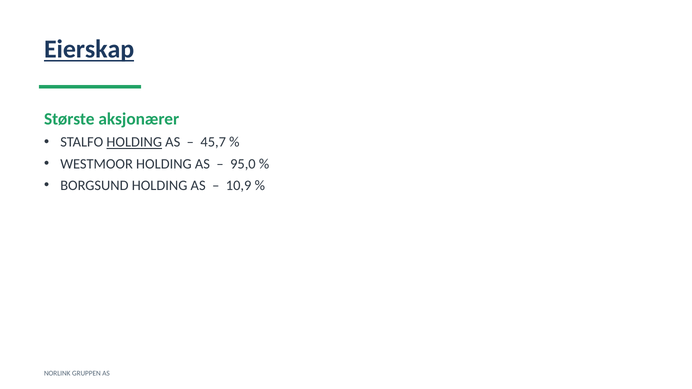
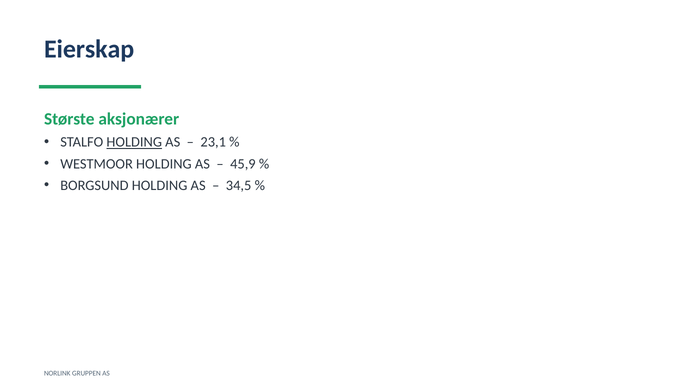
Eierskap underline: present -> none (89, 49)
45,7: 45,7 -> 23,1 (213, 142)
95,0: 95,0 -> 45,9 (243, 164)
10,9: 10,9 -> 34,5 (239, 186)
